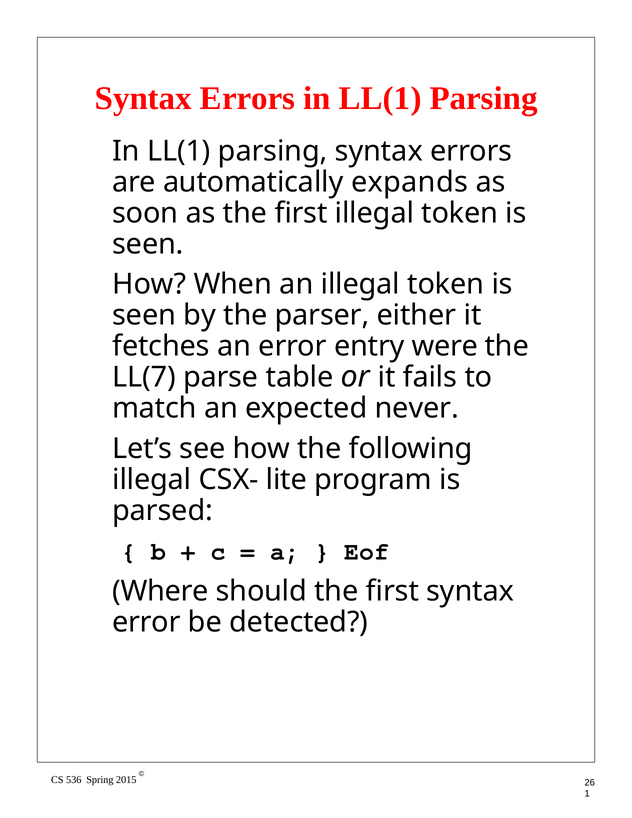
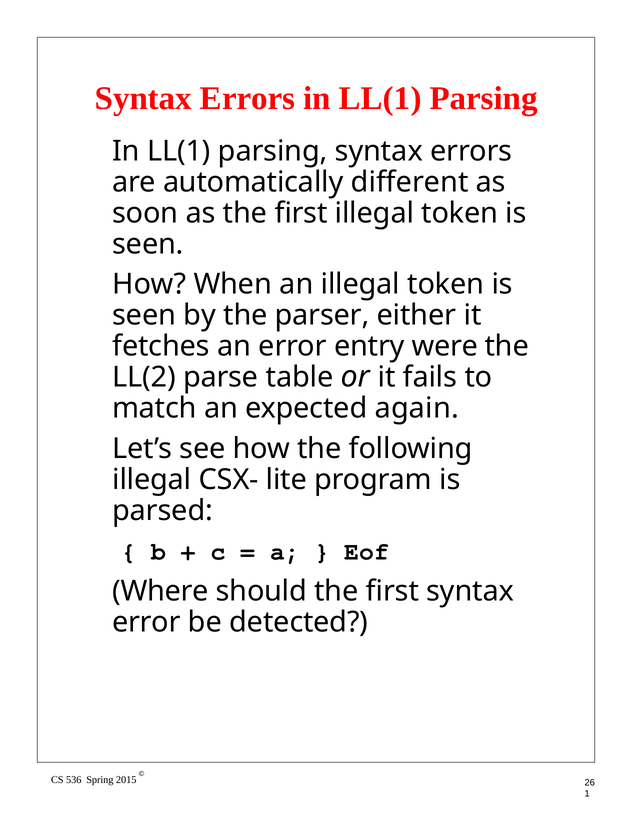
expands: expands -> different (410, 182)
LL(7: LL(7 -> LL(2 (144, 377)
never: never -> again (417, 408)
